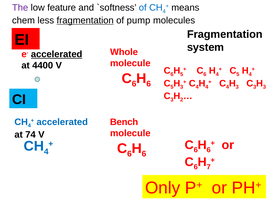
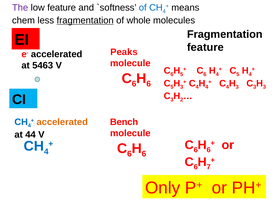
pump: pump -> whole (139, 20)
system: system -> feature (205, 47)
Whole: Whole -> Peaks (124, 52)
accelerated underline: present -> none (57, 54)
4400: 4400 -> 5463 (43, 65)
accelerated colour: blue -> orange (62, 122)
74: 74 -> 44 (30, 135)
